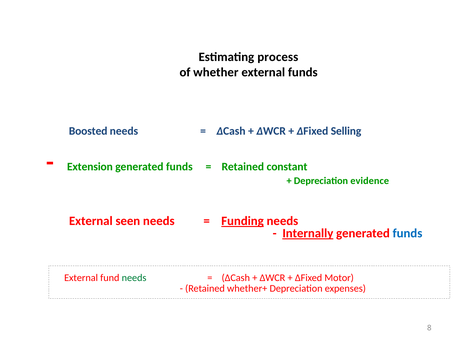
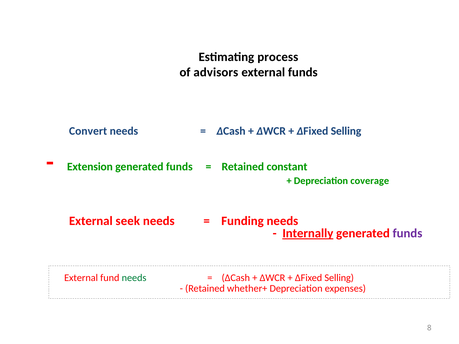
whether: whether -> advisors (216, 72)
Boosted: Boosted -> Convert (88, 131)
evidence: evidence -> coverage (370, 181)
seen: seen -> seek (128, 221)
Funding underline: present -> none (243, 221)
funds colour: blue -> purple (407, 233)
Motor: Motor -> Selling (339, 278)
